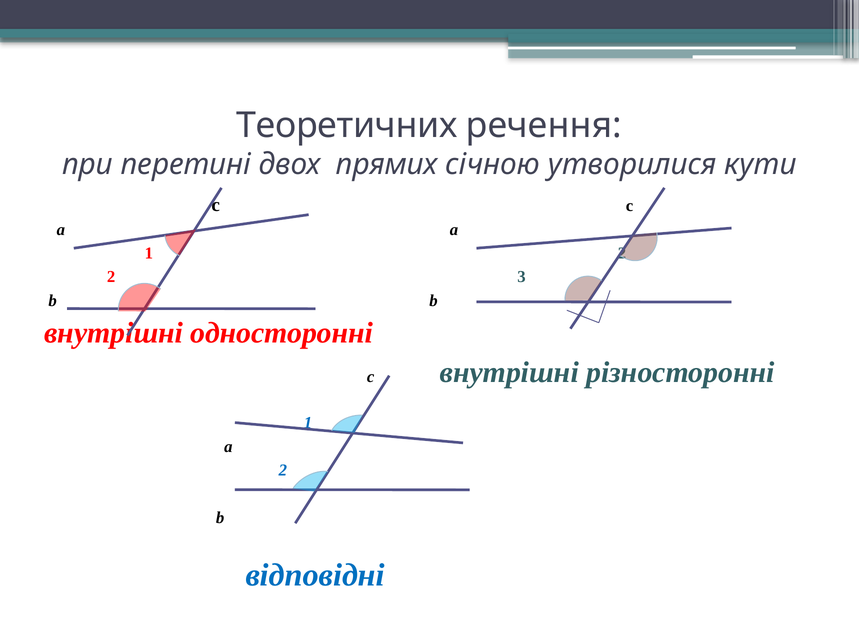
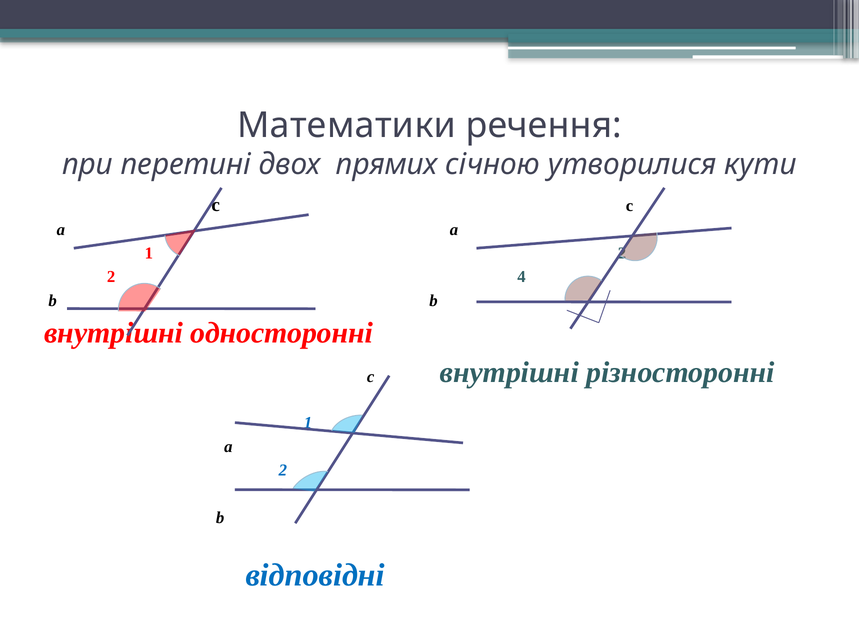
Теоретичних: Теоретичних -> Математики (347, 125)
3: 3 -> 4 (521, 277)
